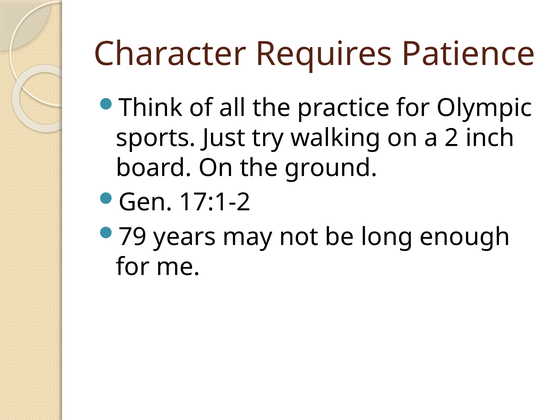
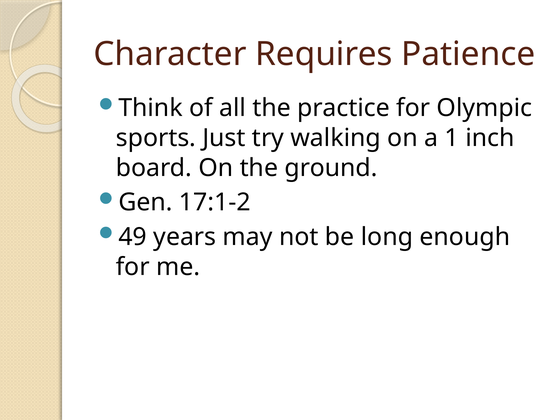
2: 2 -> 1 (452, 138)
79: 79 -> 49 (133, 237)
